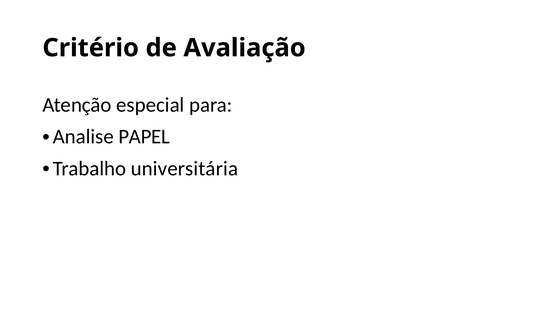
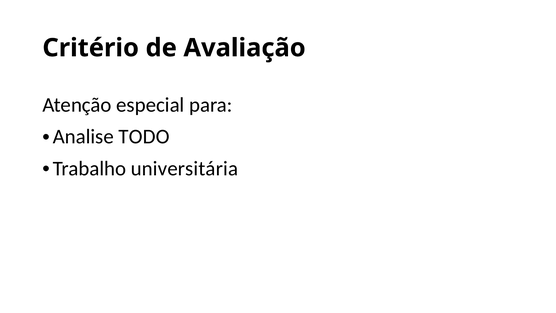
PAPEL: PAPEL -> TODO (144, 137)
